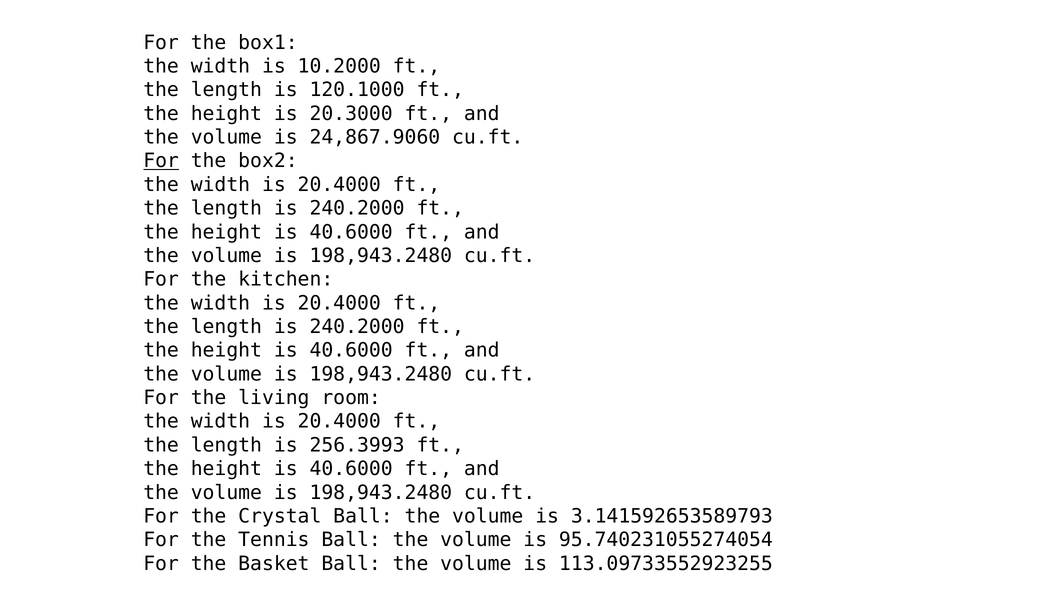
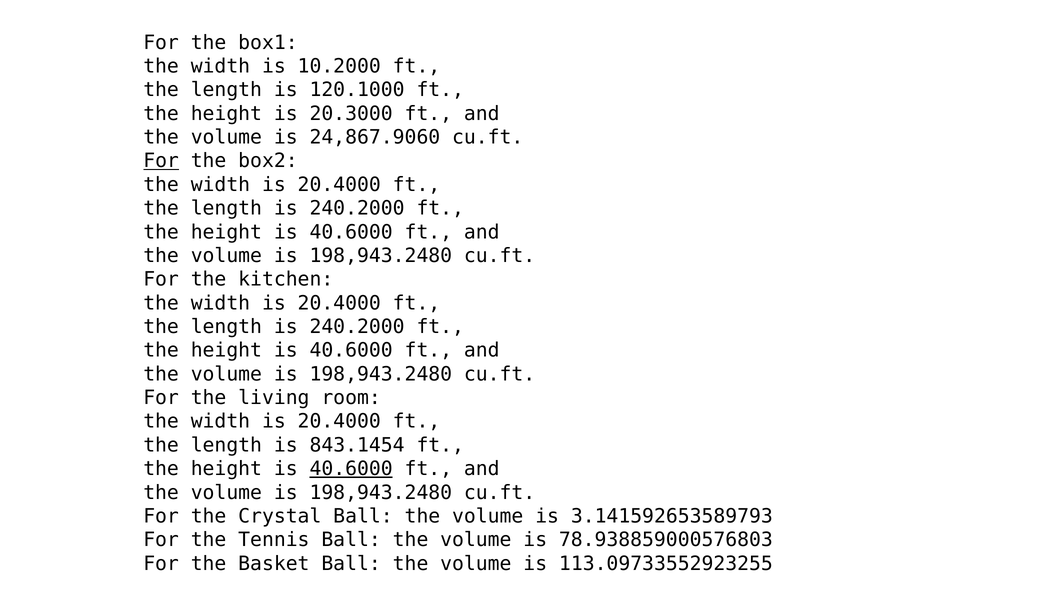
256.3993: 256.3993 -> 843.1454 (357, 445)
40.6000 underline: none -> present (351, 469)
95.740231055274054: 95.740231055274054 -> 78.938859000576803 (666, 540)
